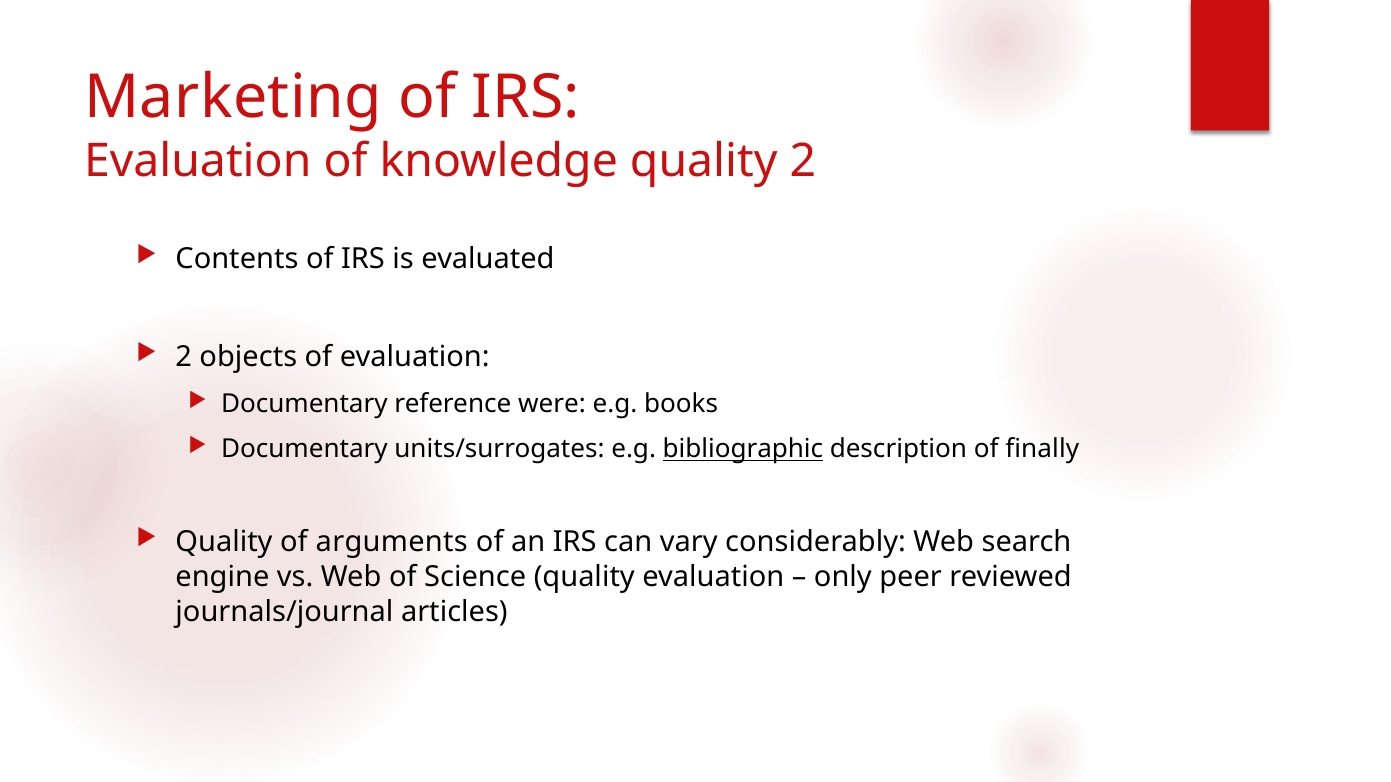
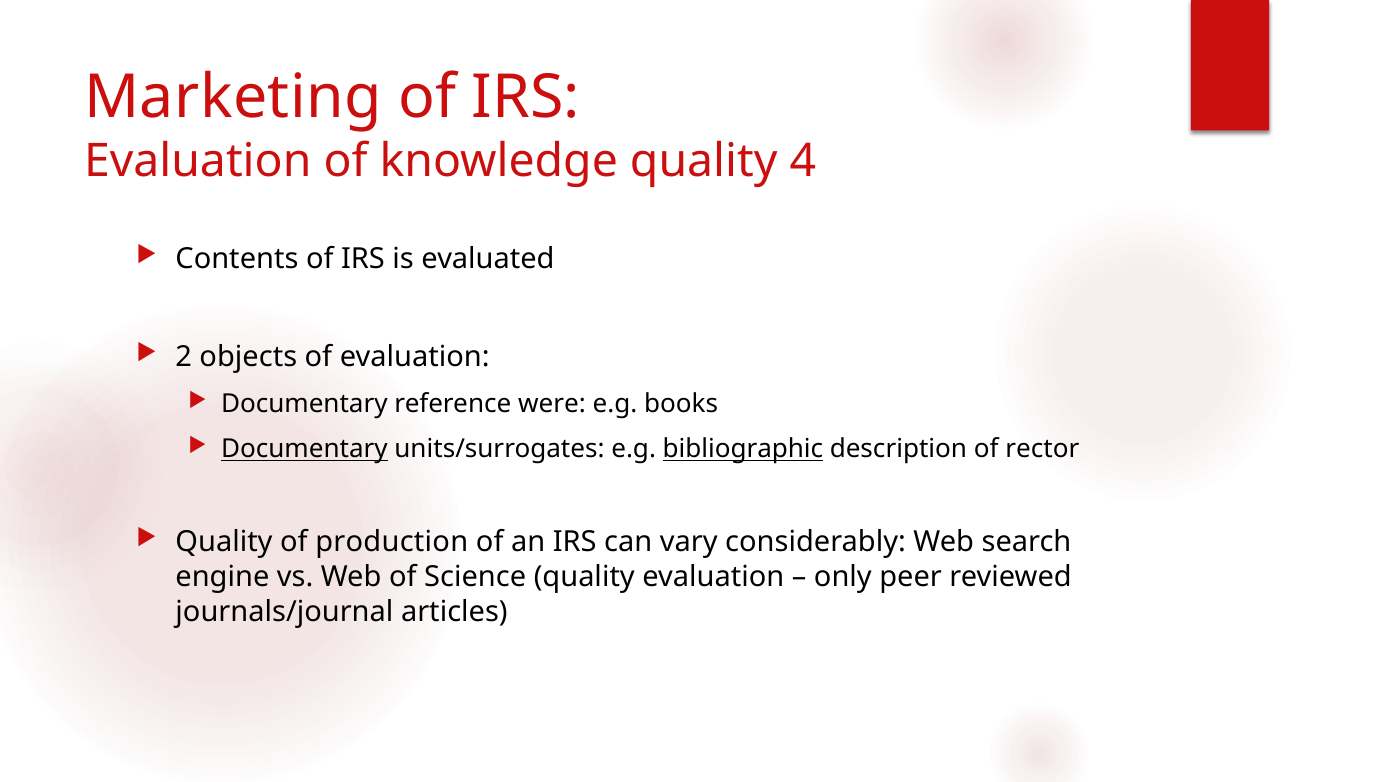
quality 2: 2 -> 4 (803, 161)
Documentary underline: none -> present (304, 450)
finally: finally -> rector (1042, 450)
arguments: arguments -> production (392, 543)
